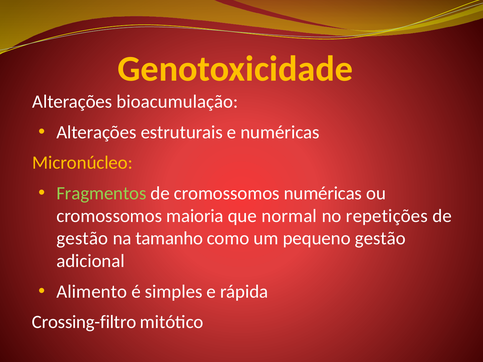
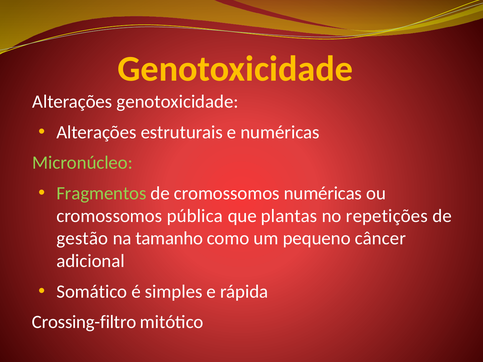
Alterações bioacumulação: bioacumulação -> genotoxicidade (177, 102)
Micronúcleo colour: yellow -> light green (83, 163)
maioria: maioria -> pública (195, 216)
normal: normal -> plantas (289, 216)
pequeno gestão: gestão -> câncer (380, 239)
Alimento: Alimento -> Somático (92, 292)
